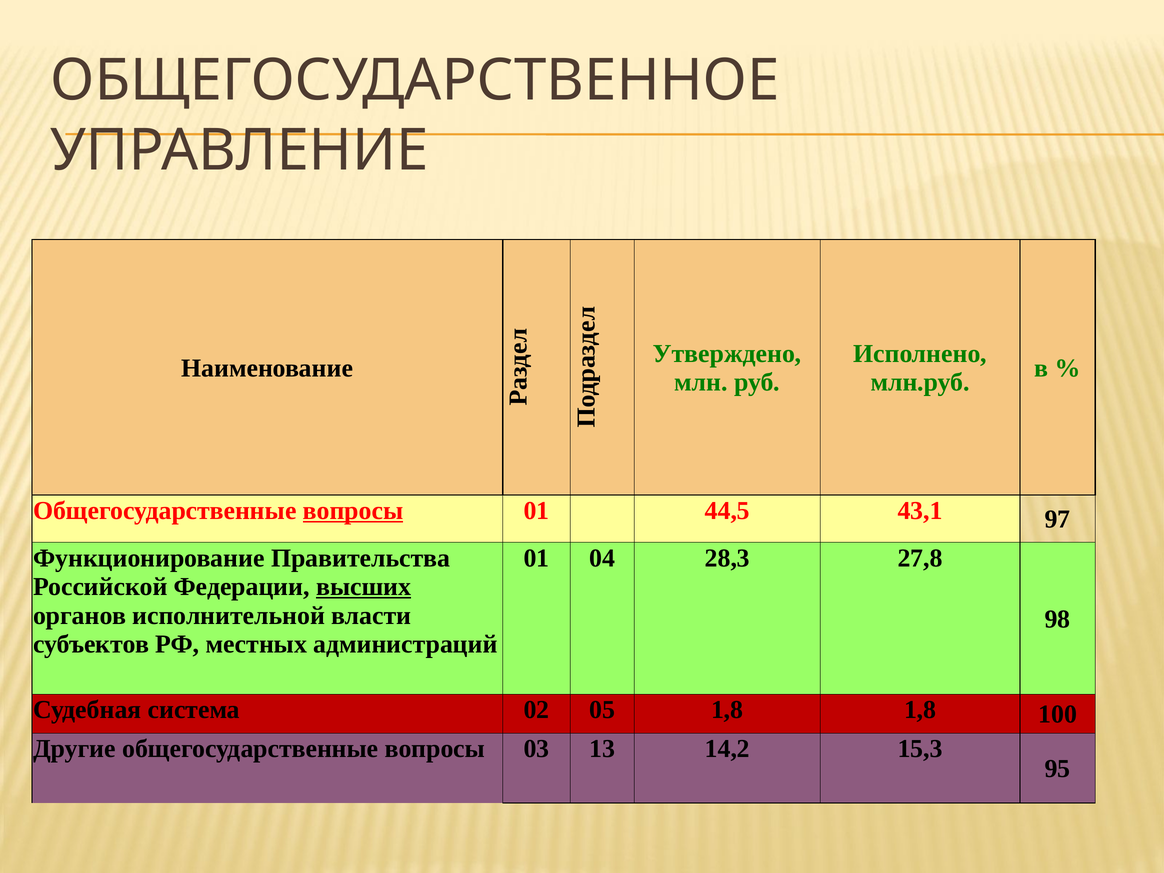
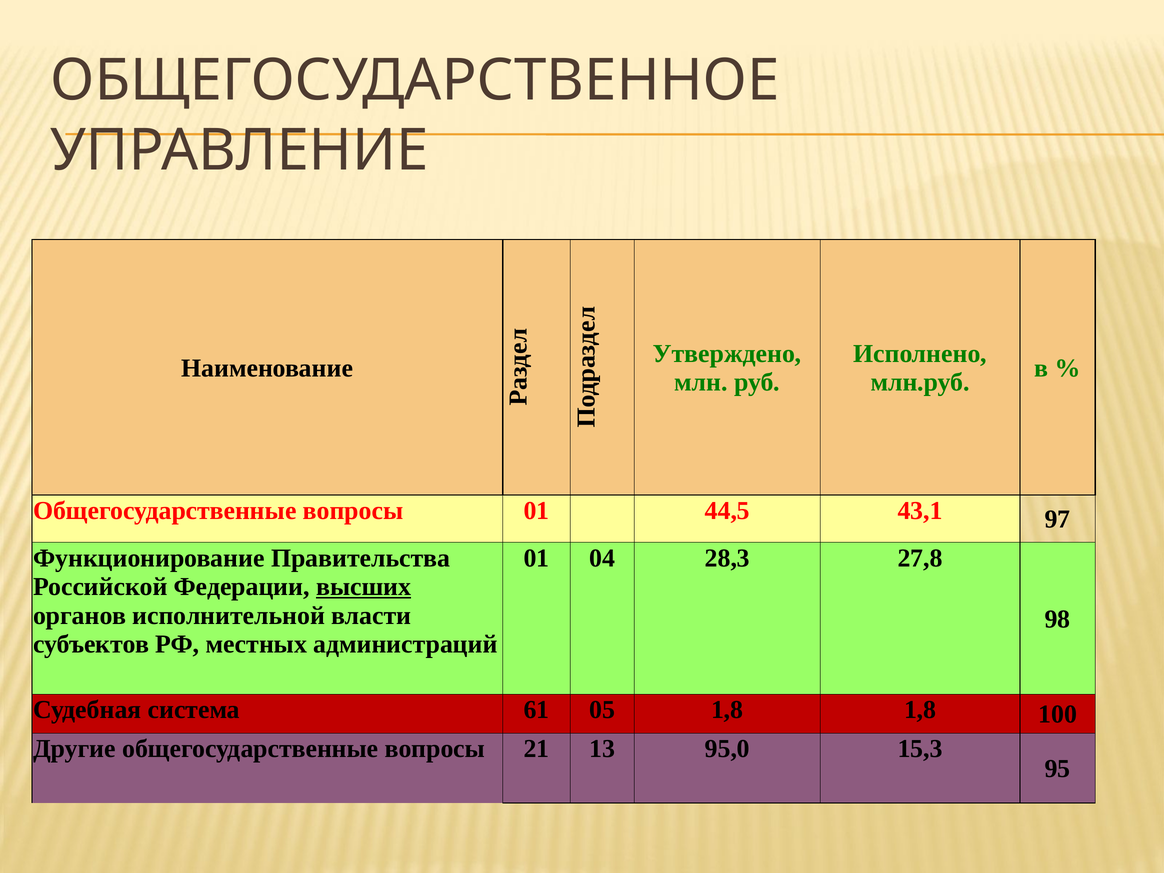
вопросы underline: present -> none (353, 511)
02: 02 -> 61 (537, 710)
03: 03 -> 21 (537, 749)
14,2: 14,2 -> 95,0 (727, 749)
